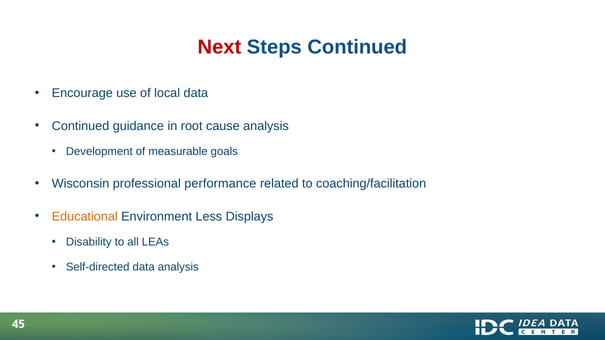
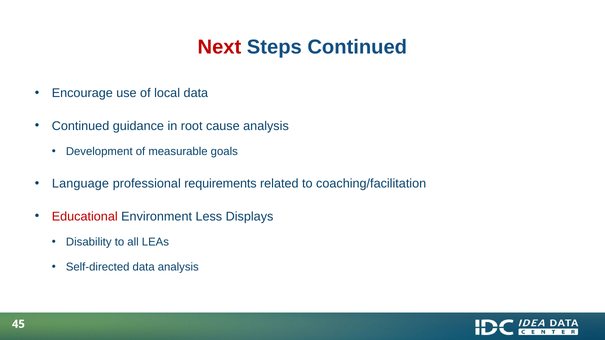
Wisconsin: Wisconsin -> Language (80, 184)
performance: performance -> requirements (220, 184)
Educational colour: orange -> red (85, 217)
